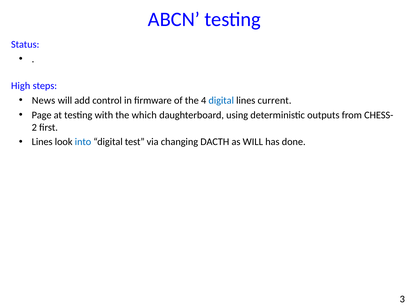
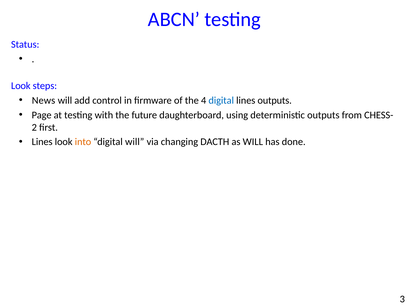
High: High -> Look (21, 86)
lines current: current -> outputs (275, 100)
which: which -> future (144, 115)
into colour: blue -> orange (83, 142)
digital test: test -> will (135, 142)
